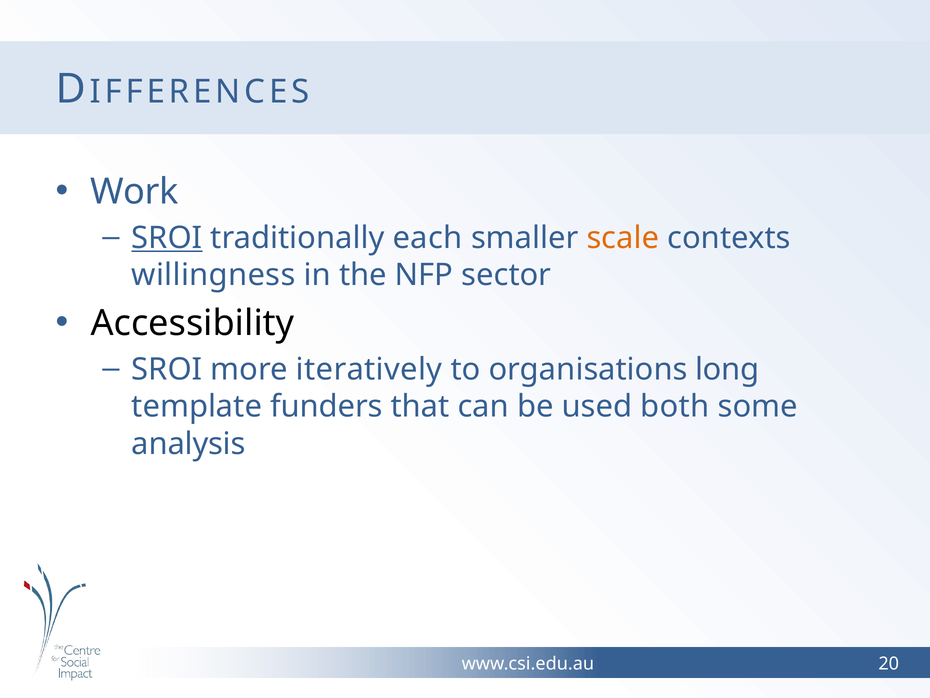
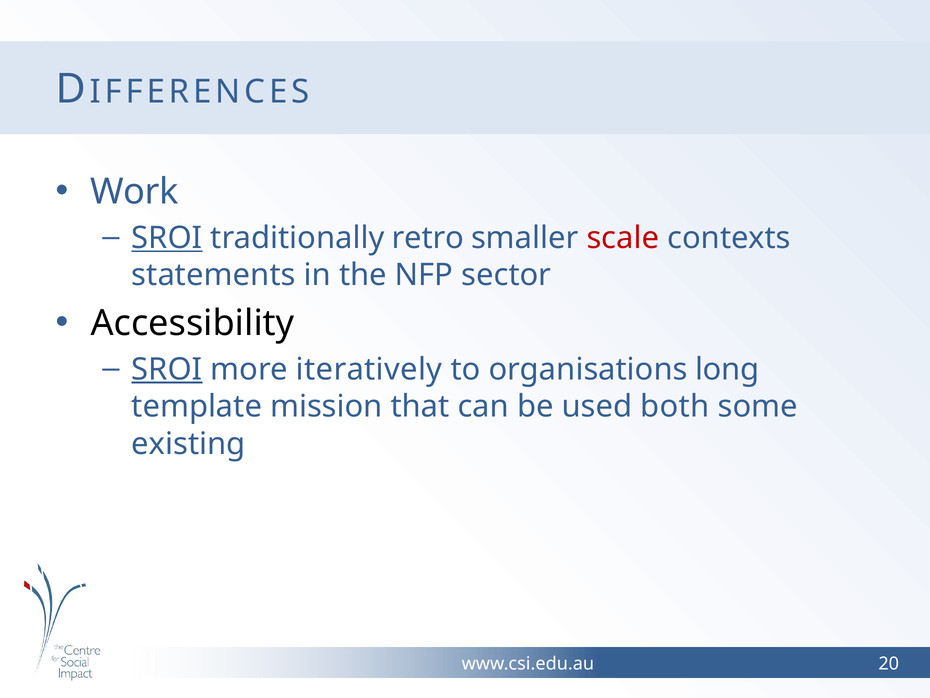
each: each -> retro (428, 238)
scale colour: orange -> red (623, 238)
willingness: willingness -> statements (214, 275)
SROI underline: none -> present (167, 369)
funders: funders -> mission (326, 406)
analysis: analysis -> existing (188, 443)
